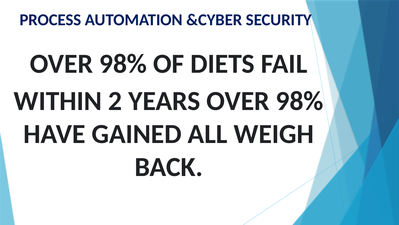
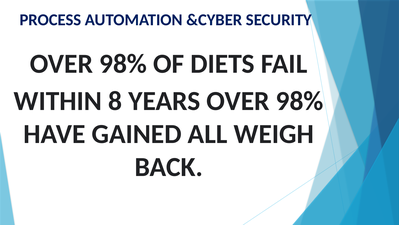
2: 2 -> 8 (115, 101)
